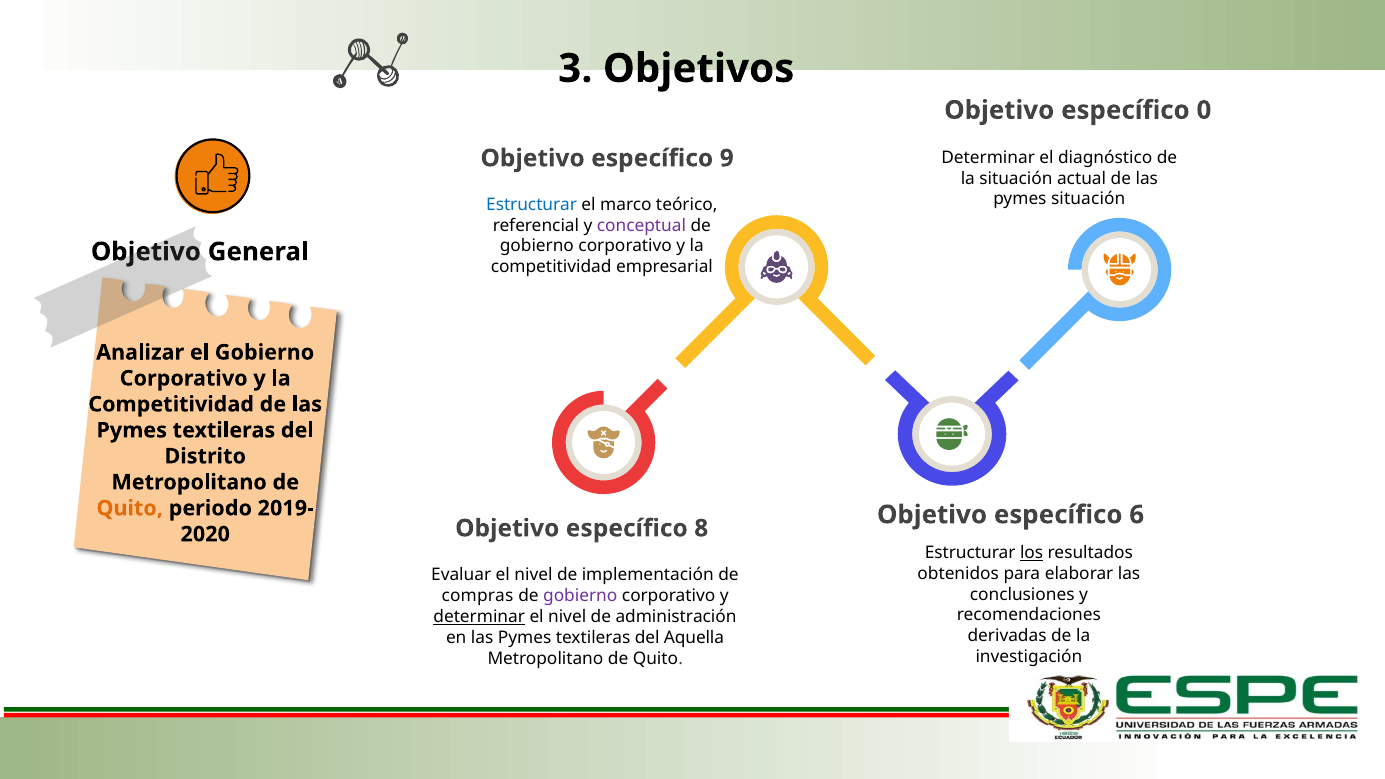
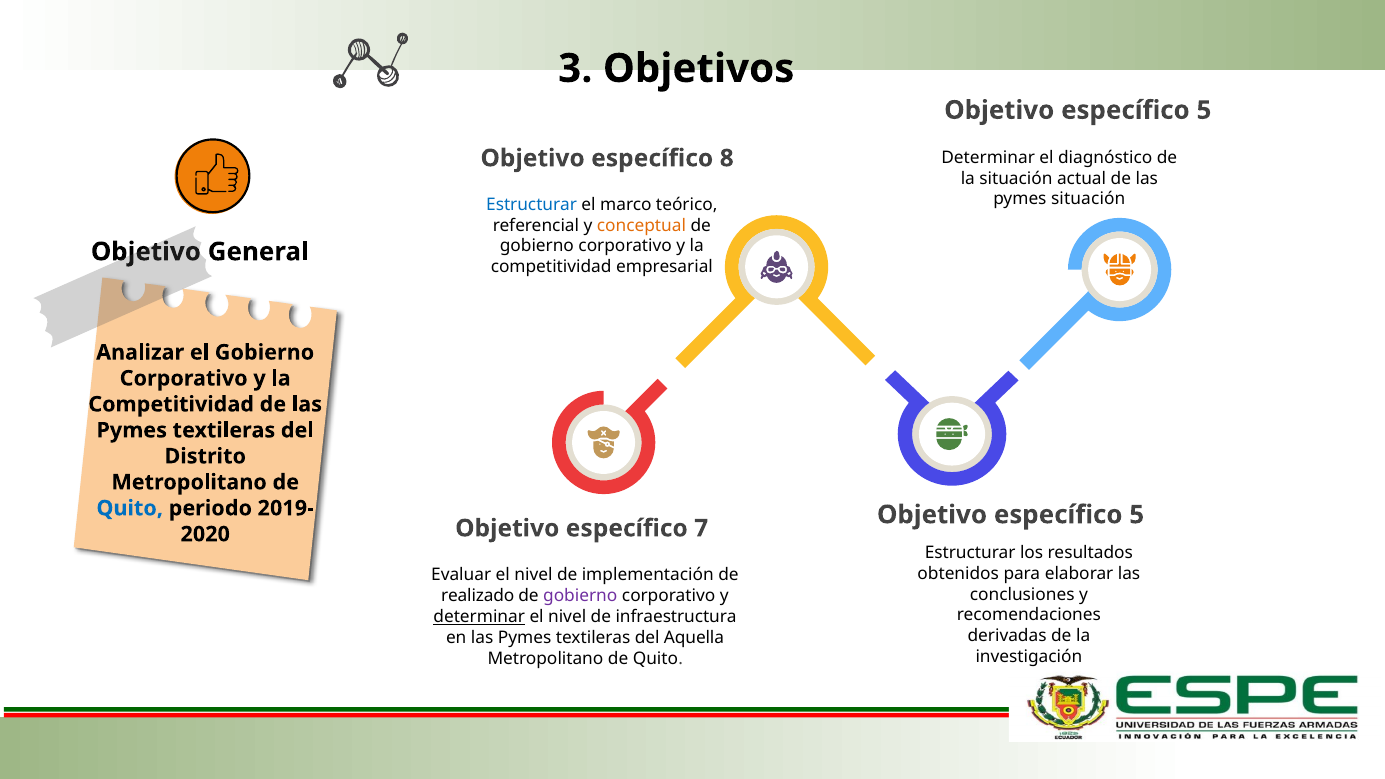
0: 0 -> 5 (1204, 110)
9: 9 -> 8 (727, 158)
conceptual colour: purple -> orange (641, 225)
Quito colour: orange -> blue (130, 508)
6: 6 -> 5 (1137, 515)
8: 8 -> 7 (701, 528)
los underline: present -> none (1032, 553)
compras: compras -> realizado (478, 596)
administración: administración -> infraestructura (676, 617)
